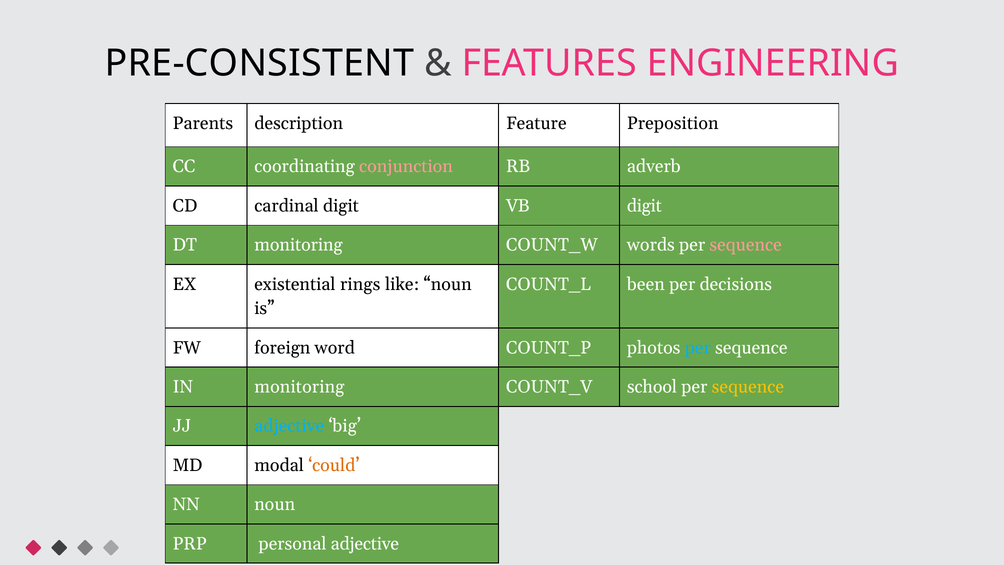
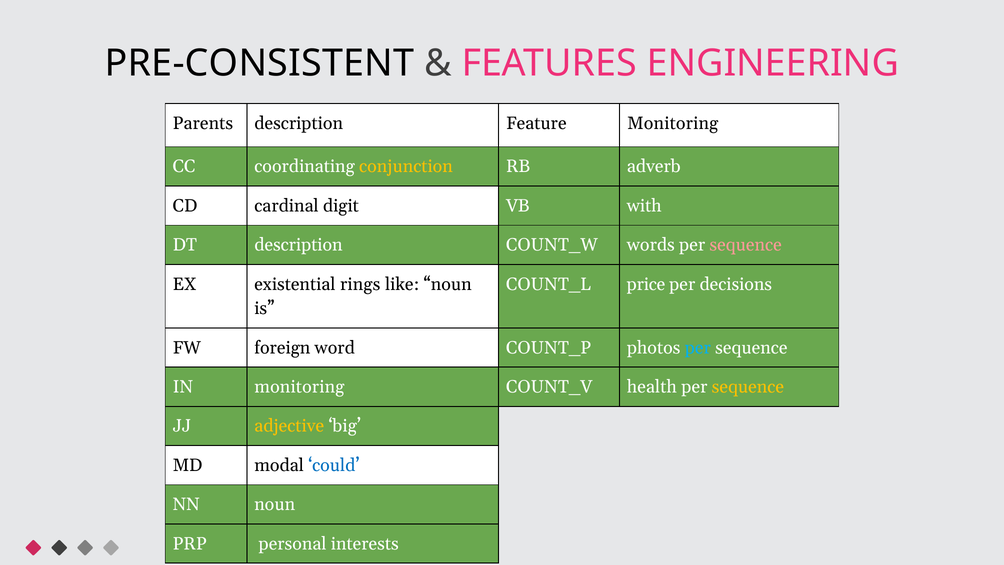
Feature Preposition: Preposition -> Monitoring (673, 123)
conjunction colour: pink -> yellow (406, 166)
VB digit: digit -> with (644, 206)
DT monitoring: monitoring -> description (298, 245)
been: been -> price (646, 284)
school: school -> health (652, 387)
adjective colour: light blue -> yellow (289, 426)
could colour: orange -> blue (334, 465)
personal adjective: adjective -> interests (365, 543)
